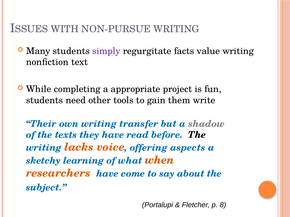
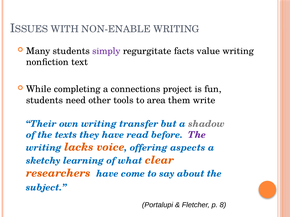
NON-PURSUE: NON-PURSUE -> NON-ENABLE (116, 29)
appropriate: appropriate -> connections (136, 89)
gain: gain -> area (156, 100)
The colour: black -> purple (197, 135)
when: when -> clear (159, 160)
